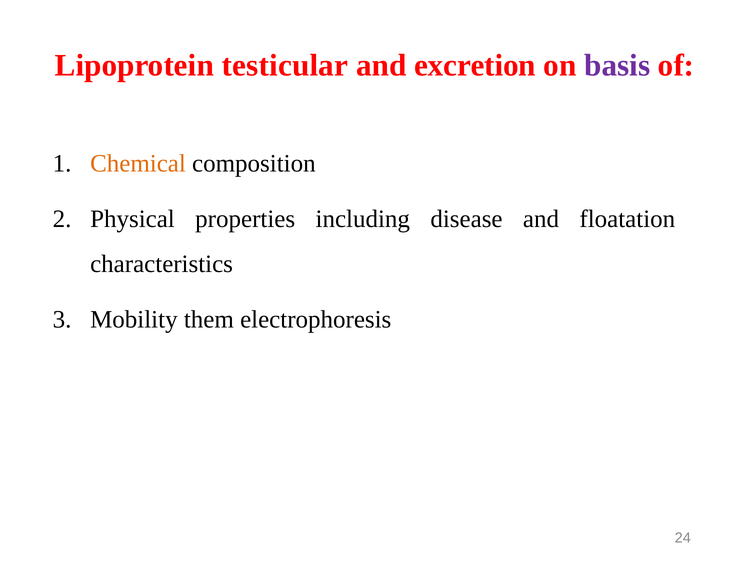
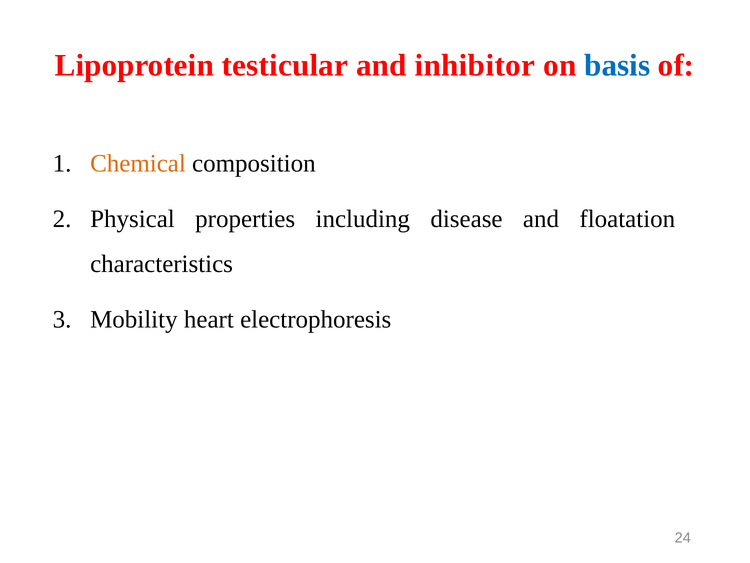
excretion: excretion -> inhibitor (475, 66)
basis colour: purple -> blue (617, 66)
them: them -> heart (209, 319)
